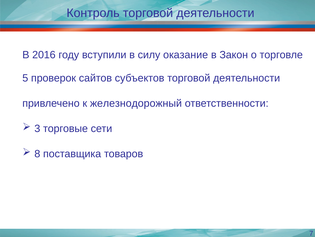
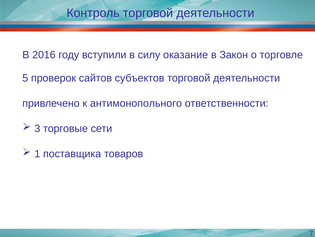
железнодорожный: железнодорожный -> антимонопольного (136, 103)
8: 8 -> 1 (37, 153)
